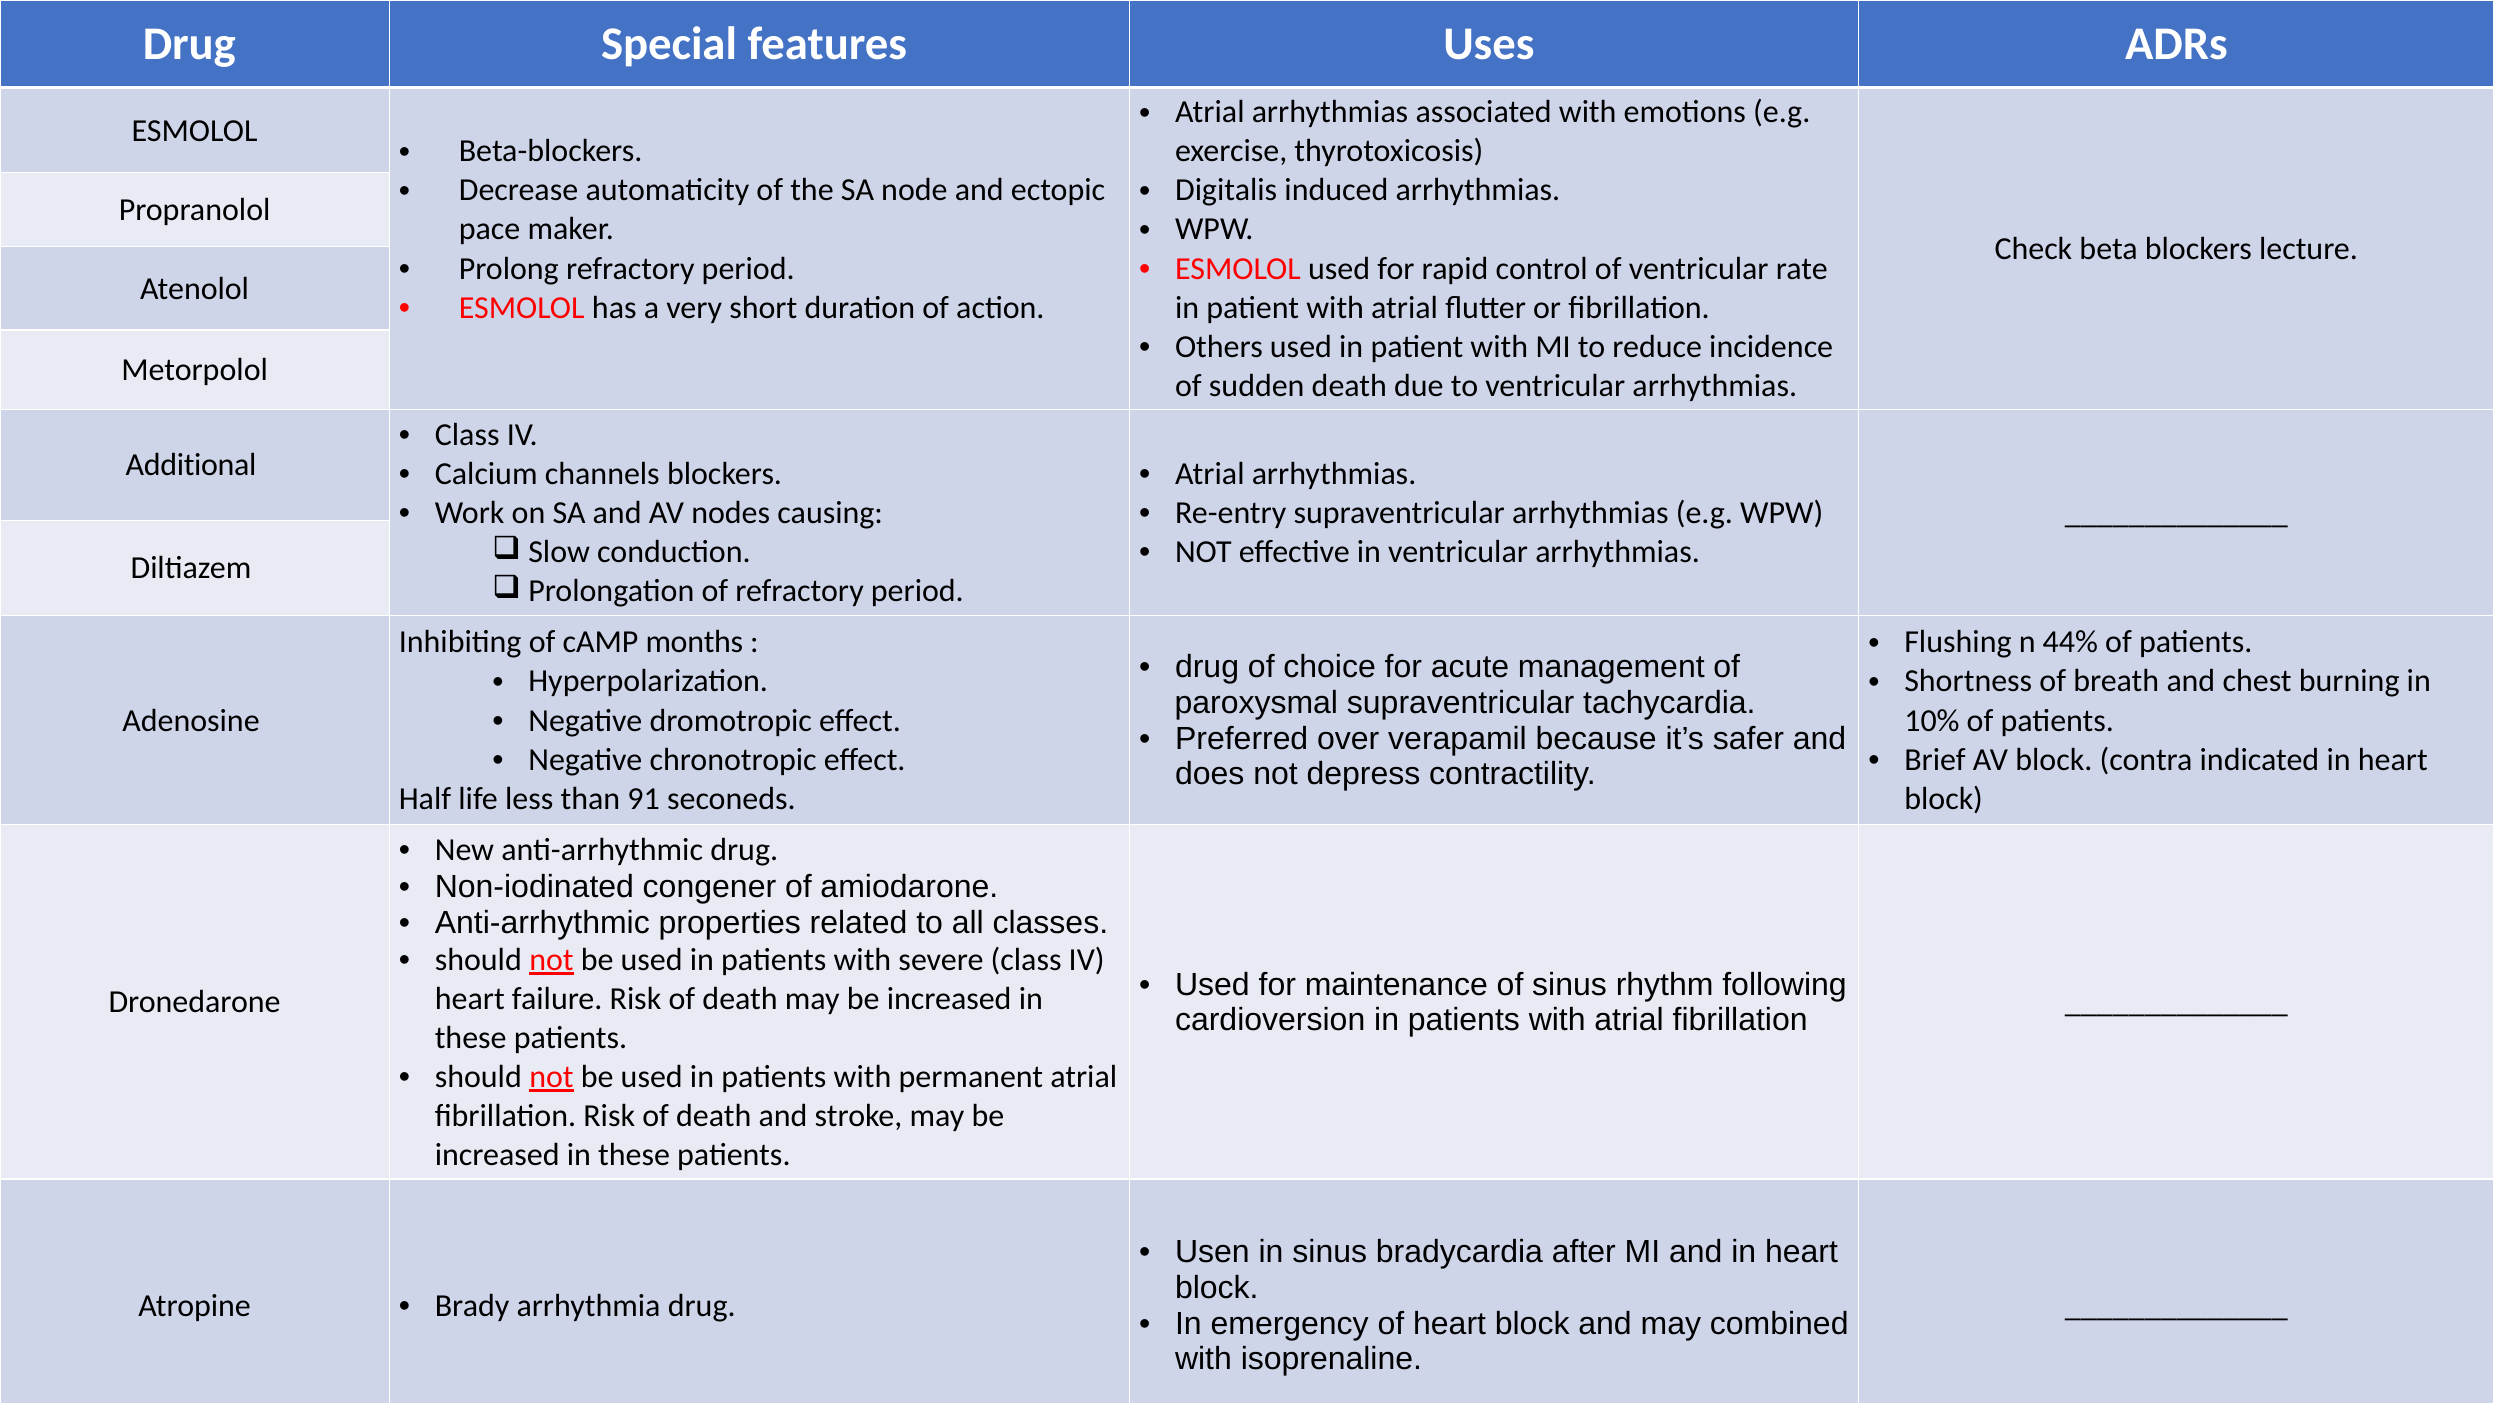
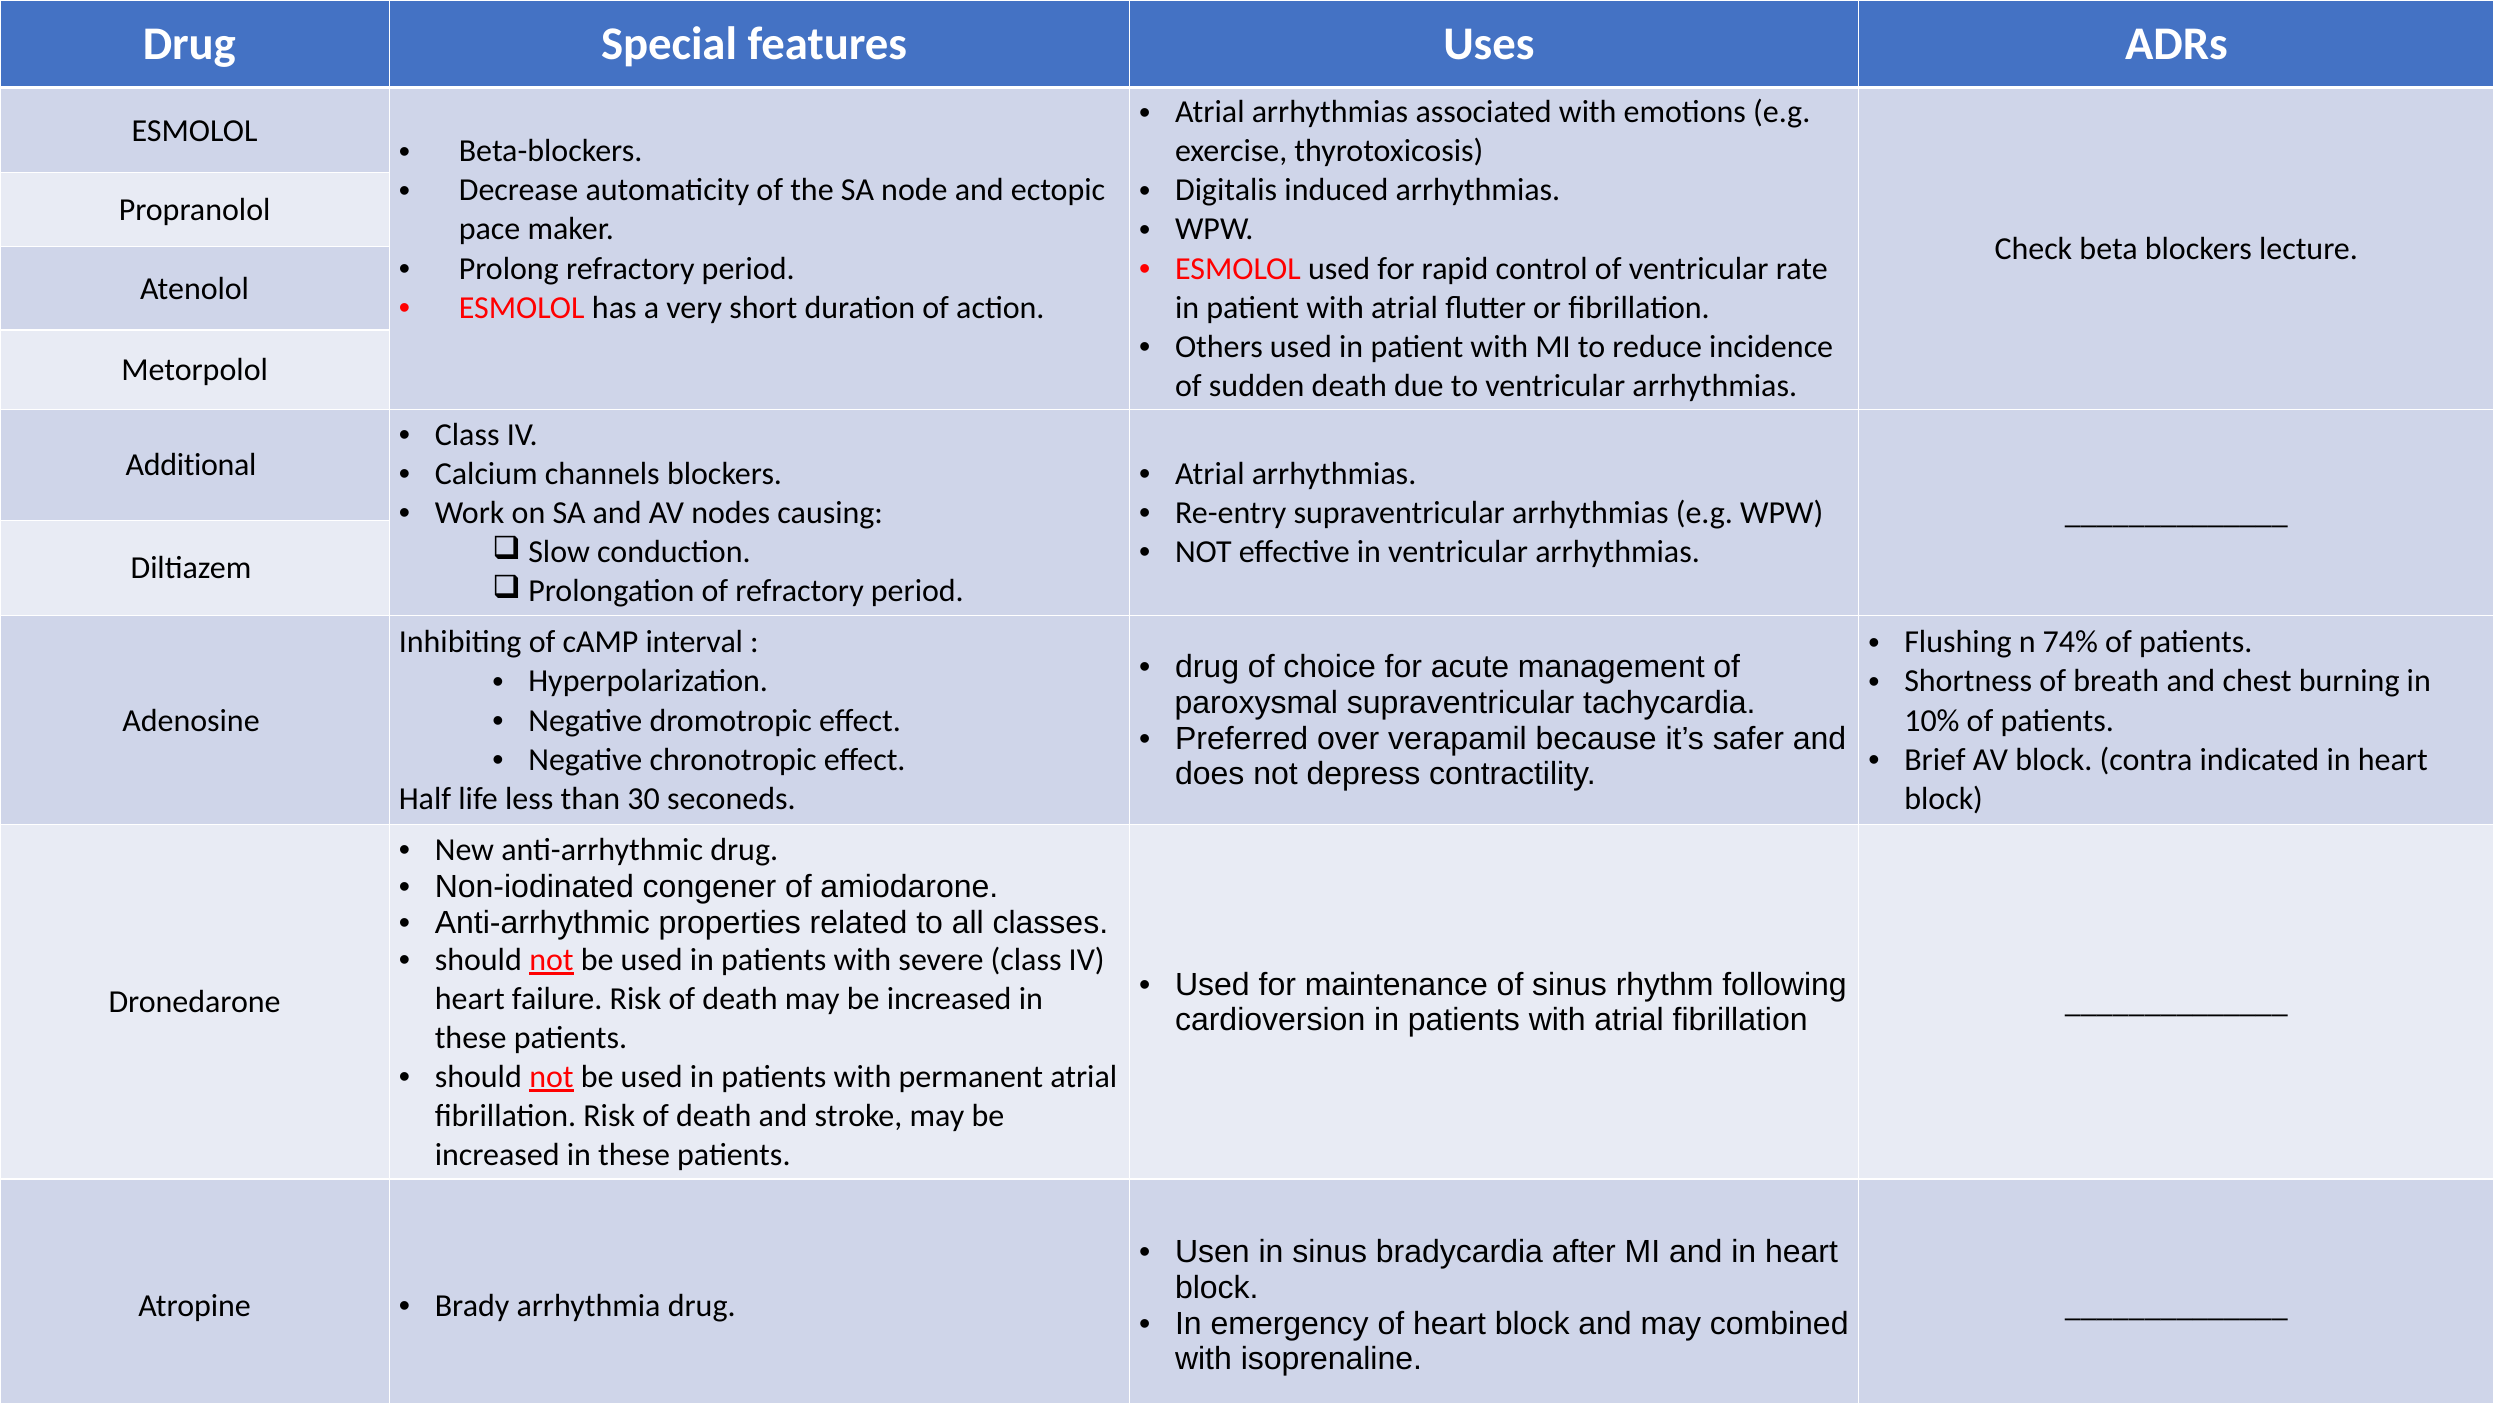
44%: 44% -> 74% (2070, 642)
months: months -> interval (694, 642)
91: 91 -> 30 (644, 798)
